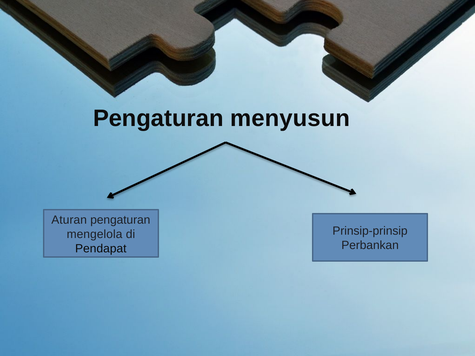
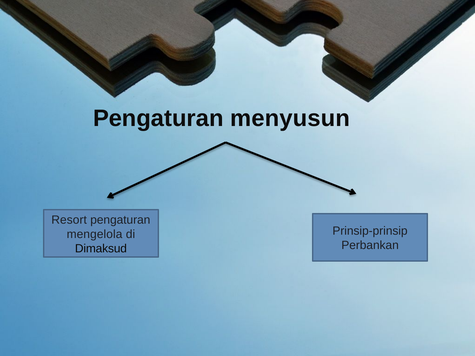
Aturan: Aturan -> Resort (69, 220)
Pendapat: Pendapat -> Dimaksud (101, 249)
